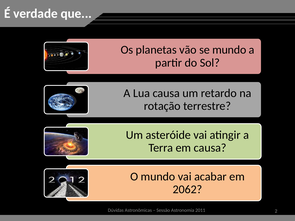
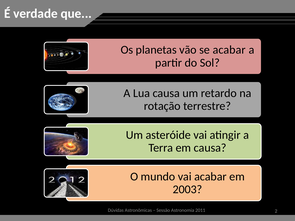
se mundo: mundo -> acabar (229, 50)
2062: 2062 -> 2003 (188, 190)
